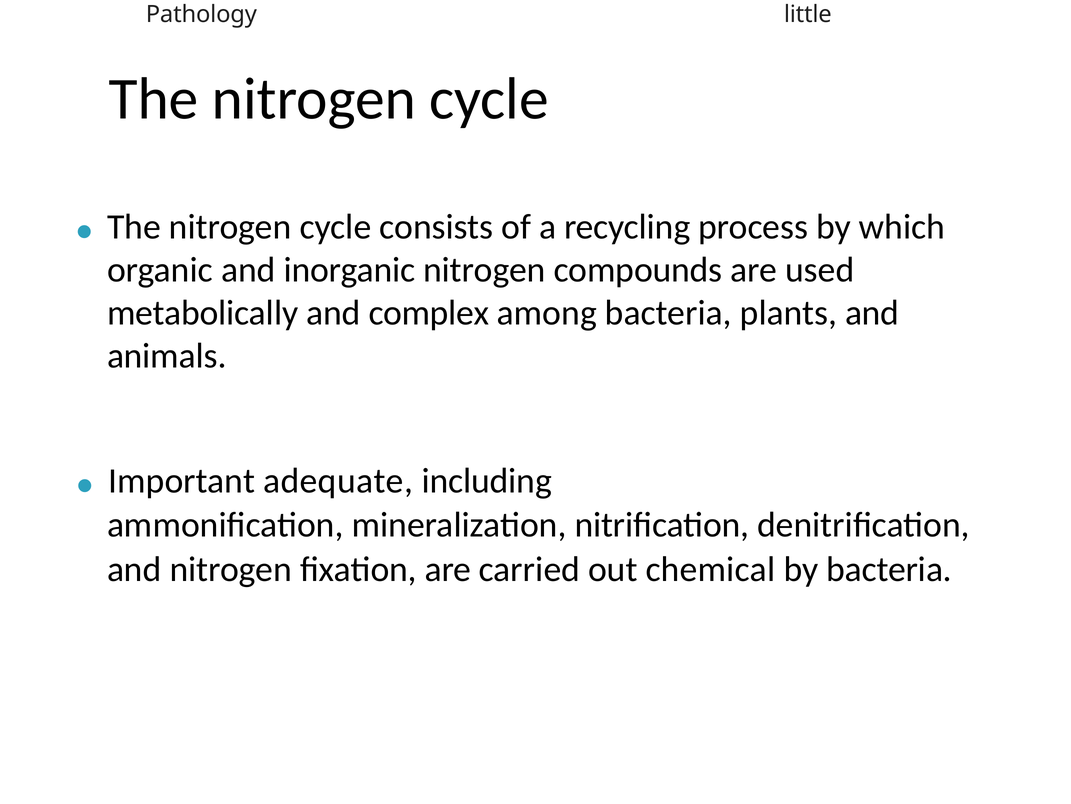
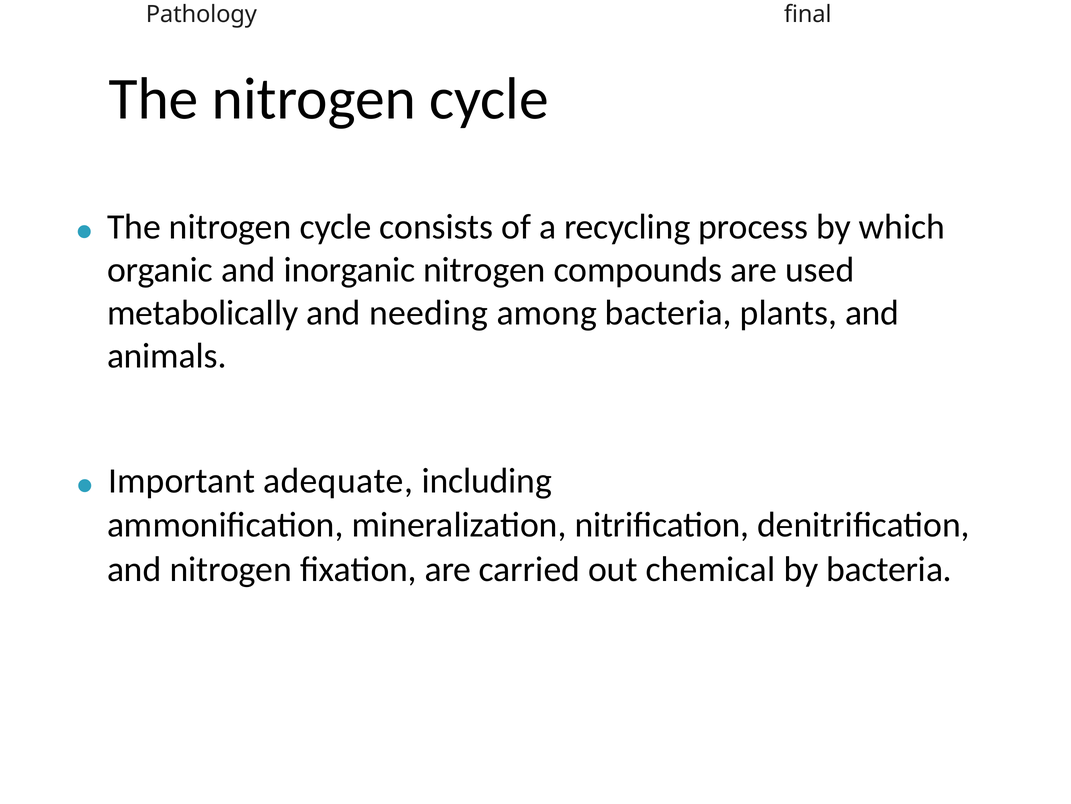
little: little -> final (808, 14)
complex: complex -> needing (428, 313)
